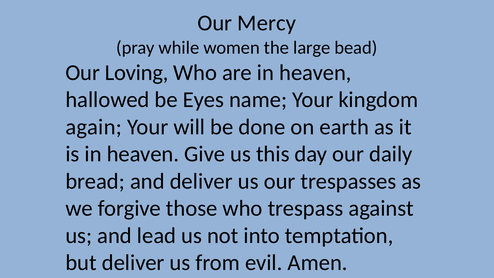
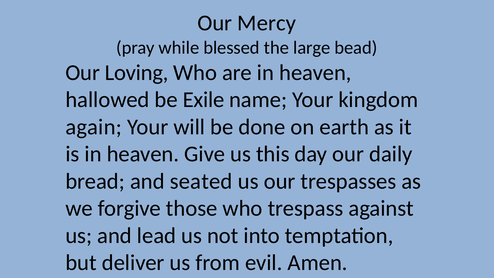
women: women -> blessed (232, 48)
Eyes: Eyes -> Exile (203, 100)
and deliver: deliver -> seated (201, 181)
